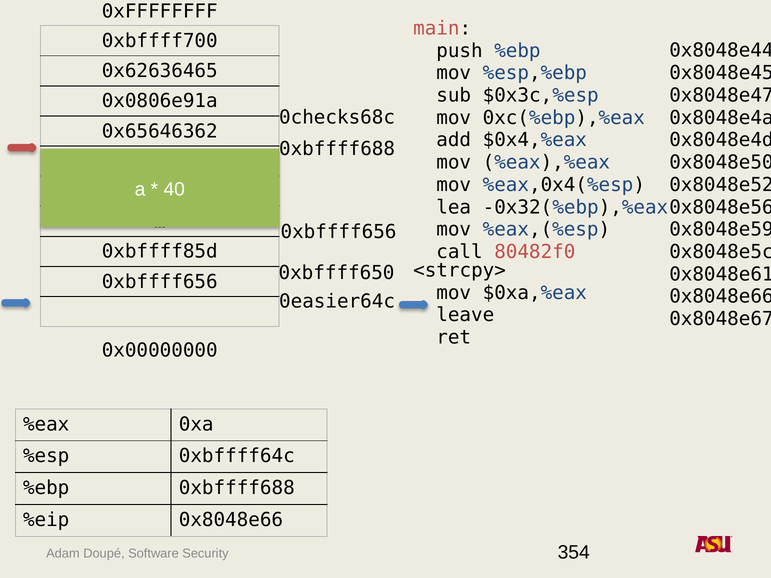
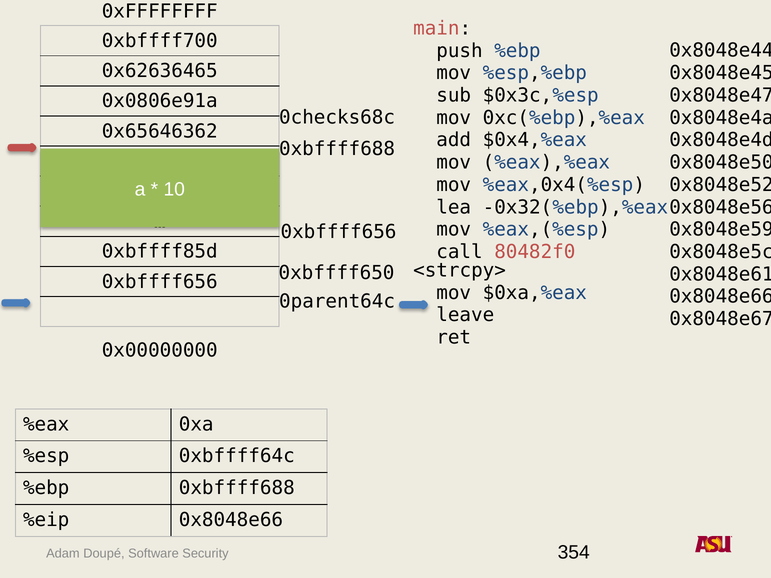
40: 40 -> 10 (174, 189)
0easier64c: 0easier64c -> 0parent64c (337, 302)
